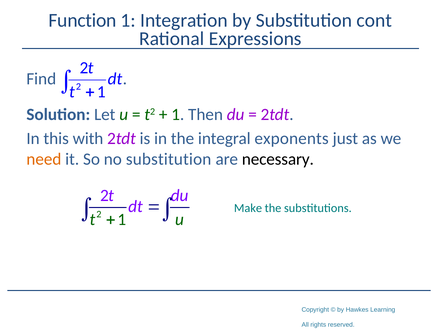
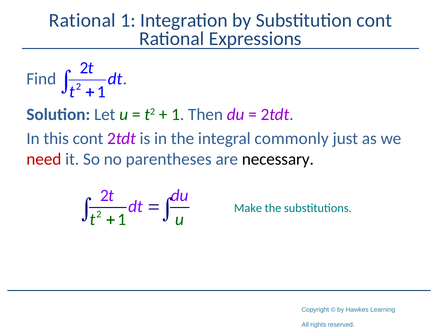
Function: Function -> Rational (82, 20)
this with: with -> cont (88, 138)
exponents: exponents -> commonly (292, 138)
need colour: orange -> red (44, 159)
no substitution: substitution -> parentheses (169, 159)
